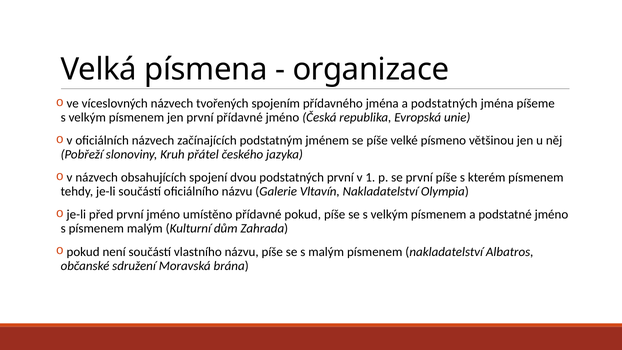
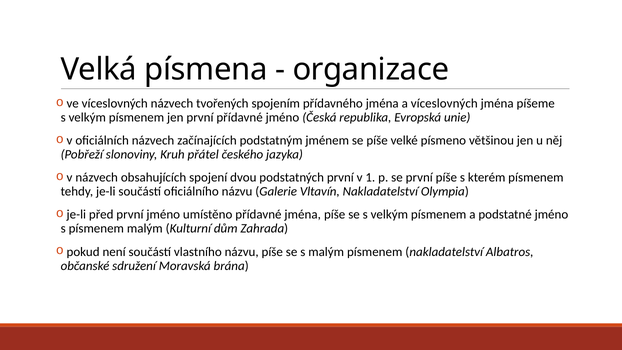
a podstatných: podstatných -> víceslovných (444, 103)
přídavné pokud: pokud -> jména (303, 215)
